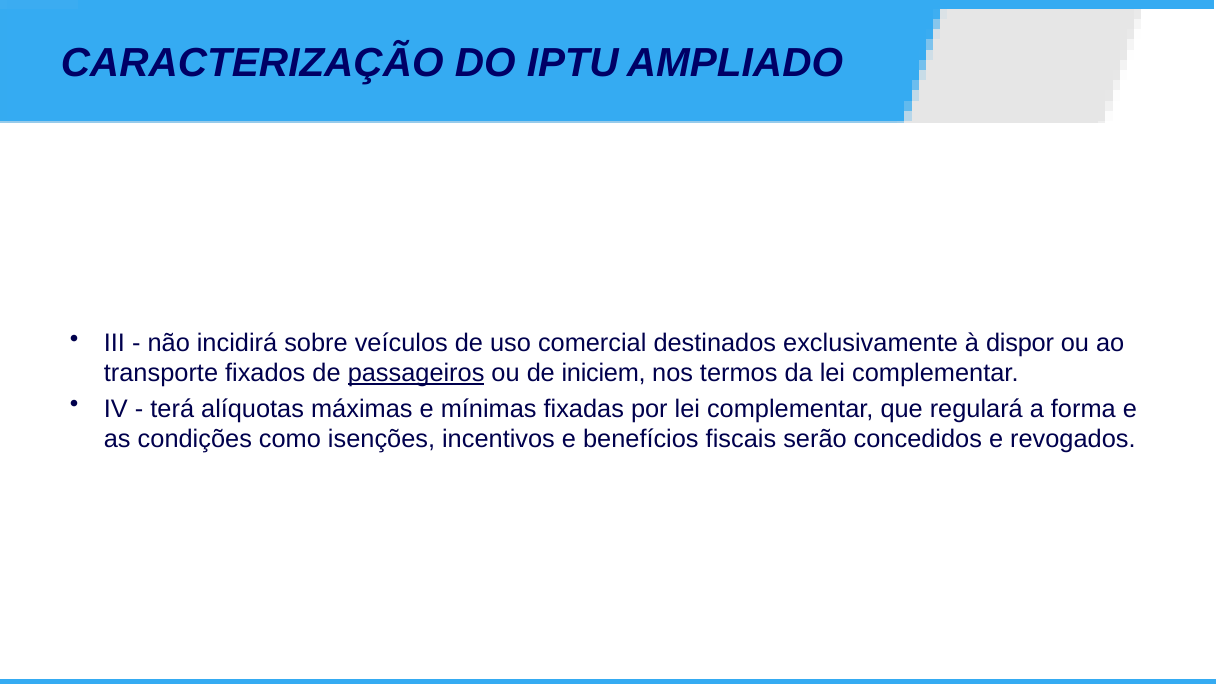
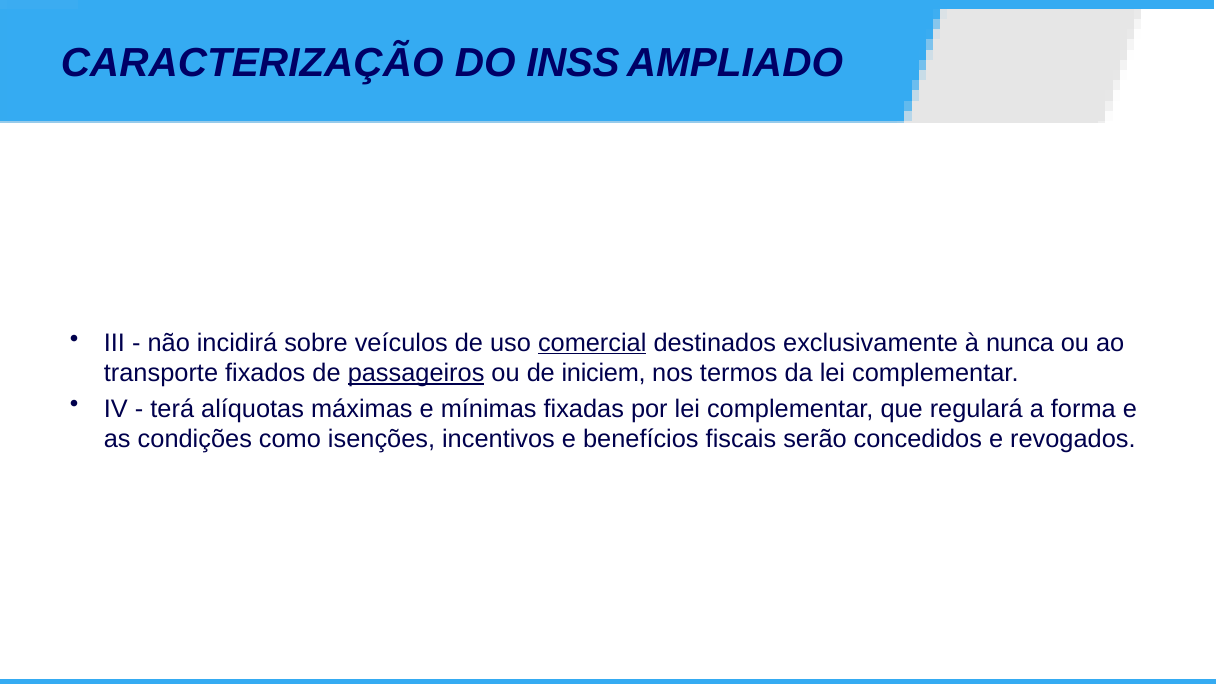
IPTU: IPTU -> INSS (573, 63)
comercial underline: none -> present (592, 343)
dispor: dispor -> nunca (1020, 343)
